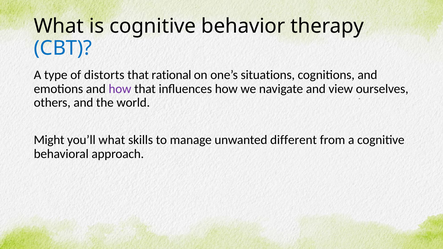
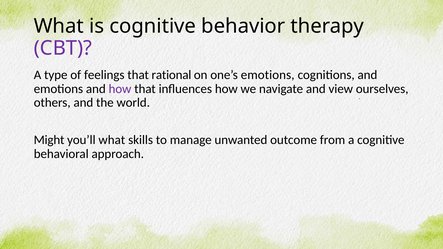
CBT colour: blue -> purple (63, 48)
distorts: distorts -> feelings (104, 75)
one’s situations: situations -> emotions (268, 75)
different: different -> outcome (294, 140)
